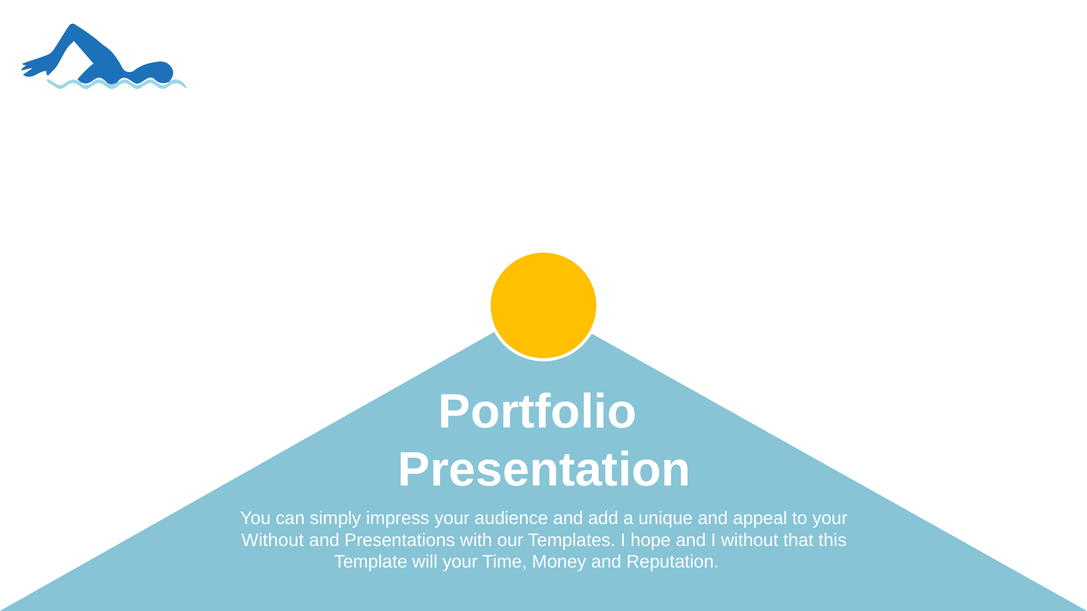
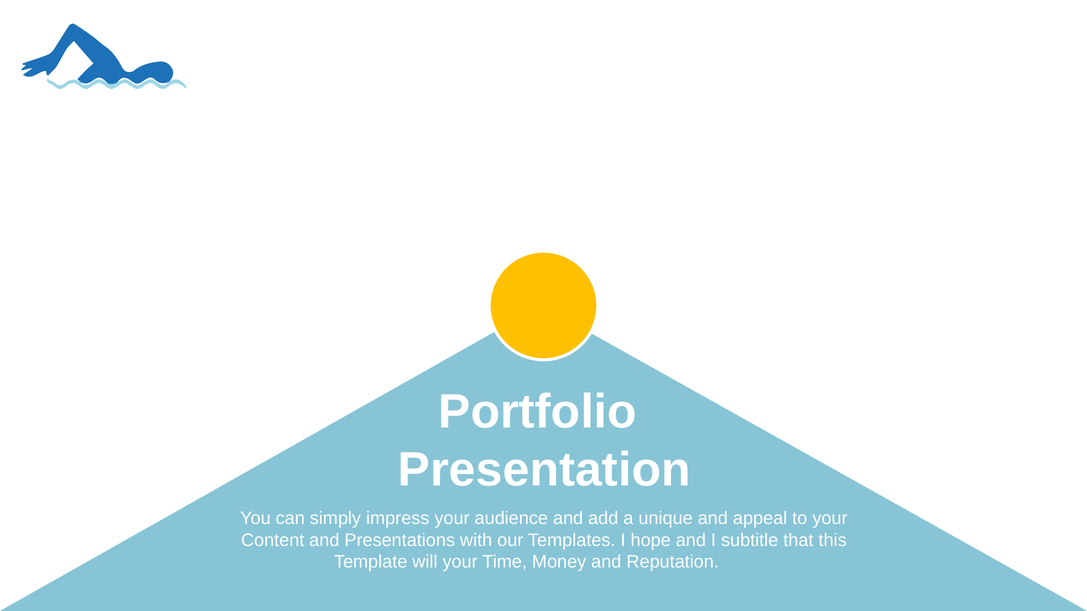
Without: Without -> Content (273, 541)
I without: without -> subtitle (750, 541)
